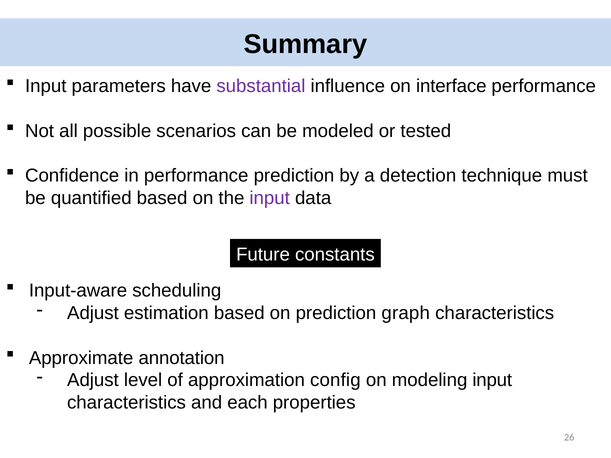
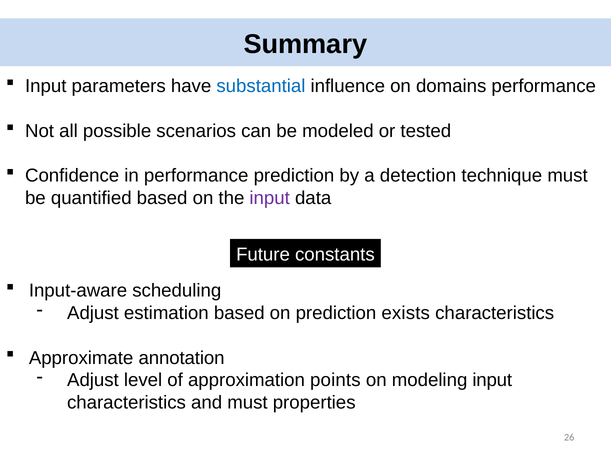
substantial colour: purple -> blue (261, 86)
interface: interface -> domains (451, 86)
graph: graph -> exists (406, 313)
config: config -> points (335, 380)
and each: each -> must (247, 403)
